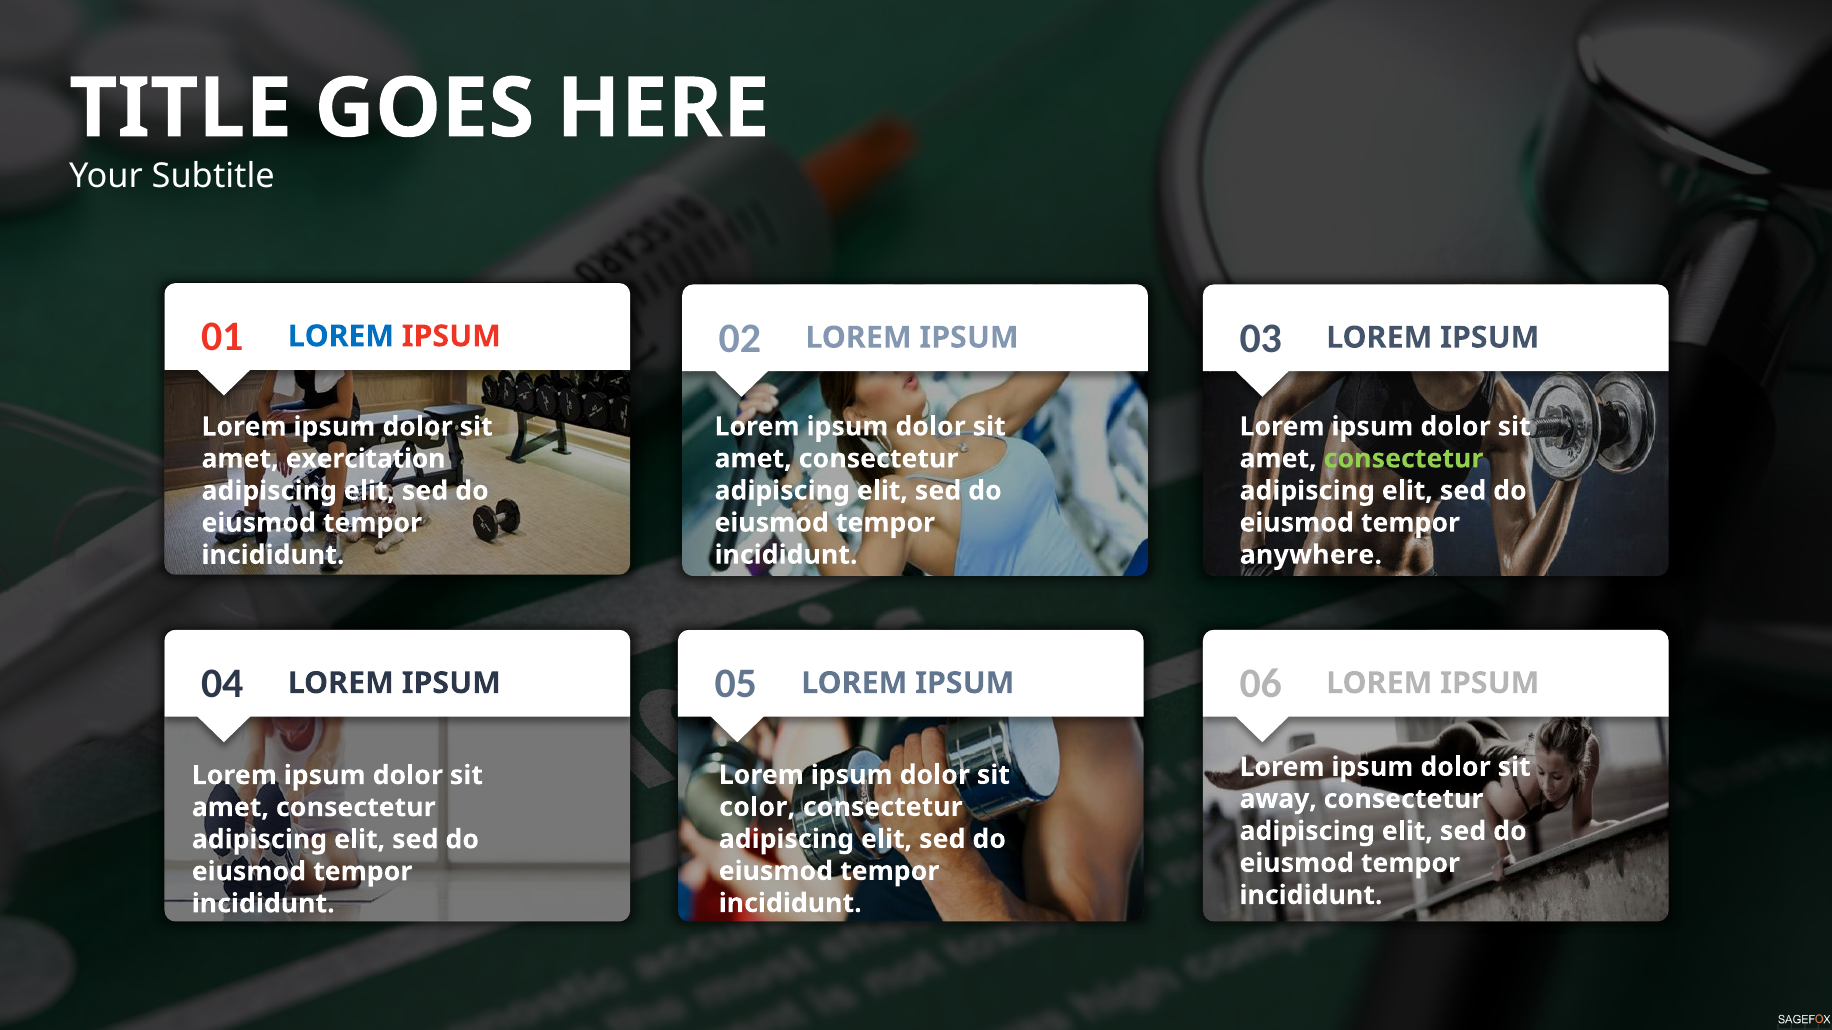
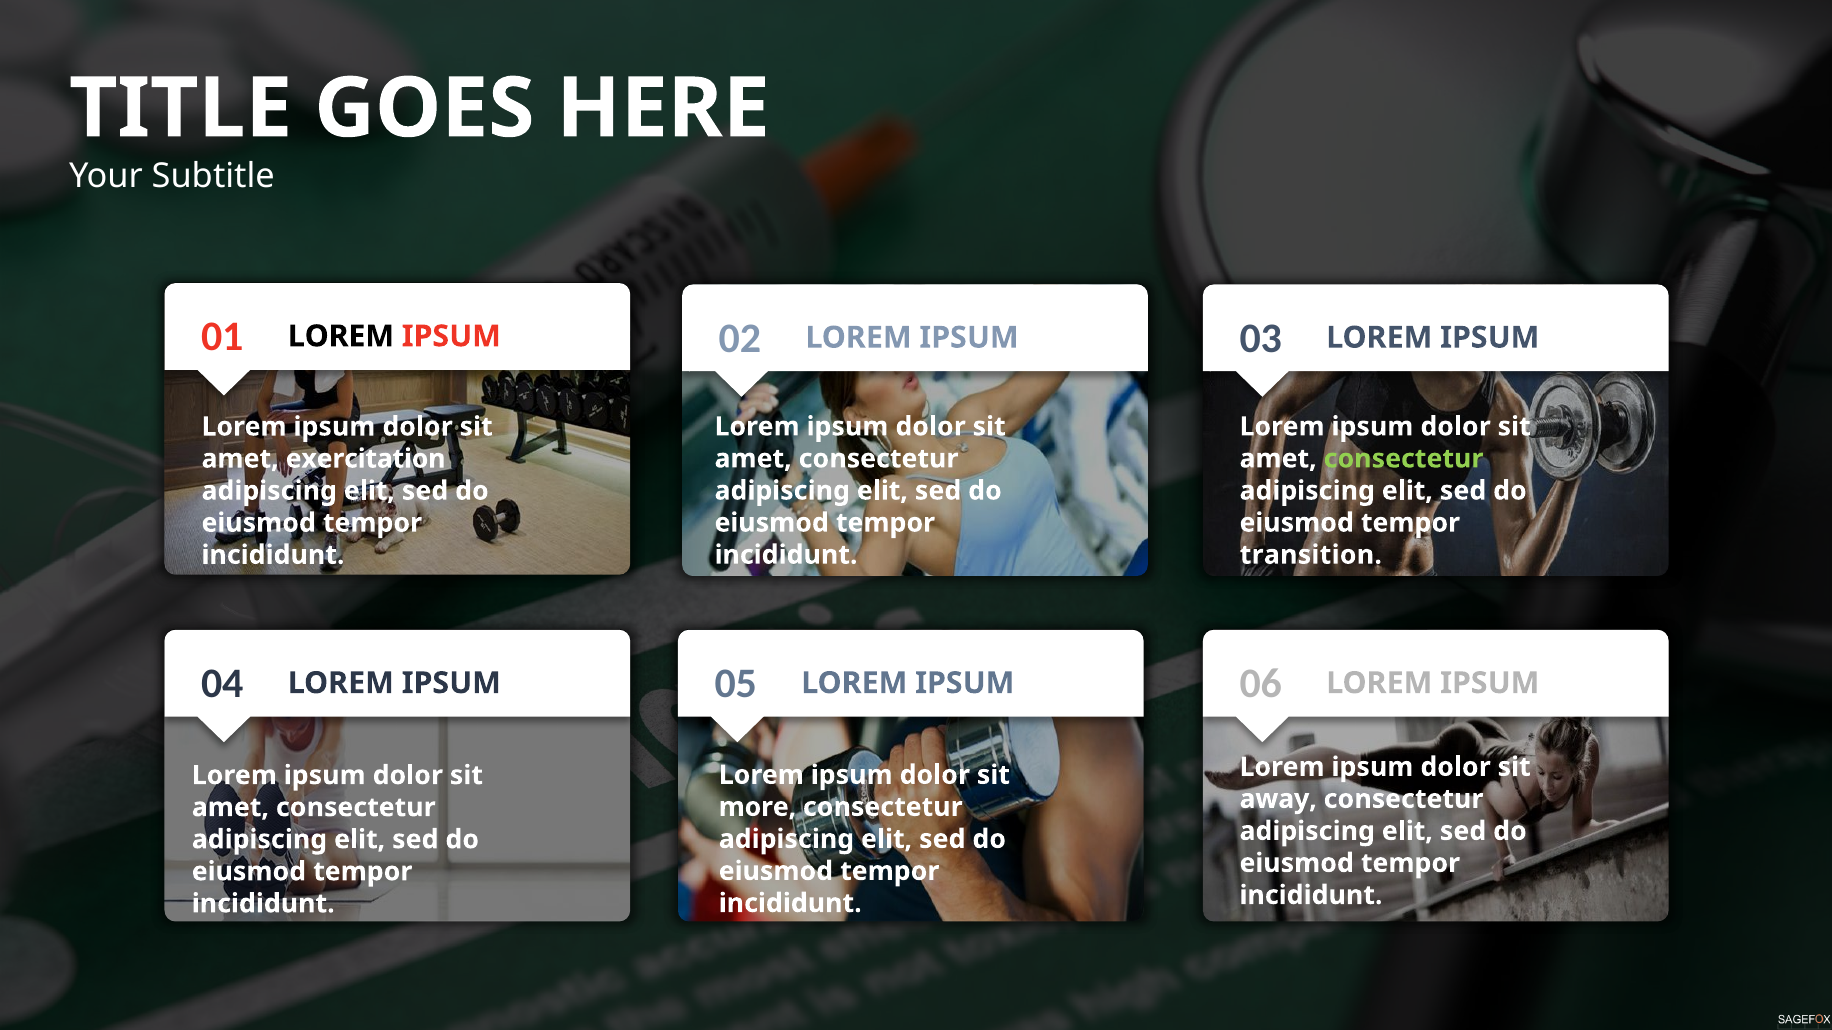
LOREM colour: blue -> black (341, 336)
anywhere: anywhere -> transition (1311, 555)
color: color -> more (757, 807)
